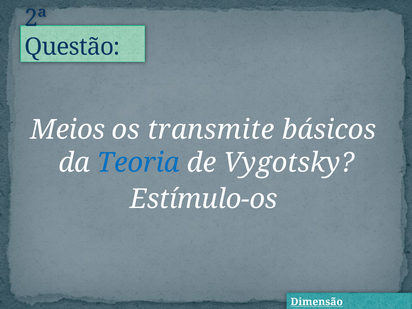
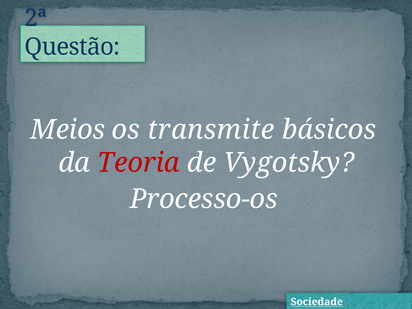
Teoria colour: blue -> red (139, 163)
Estímulo-os: Estímulo-os -> Processo-os (204, 199)
Dimensão: Dimensão -> Sociedade (317, 302)
